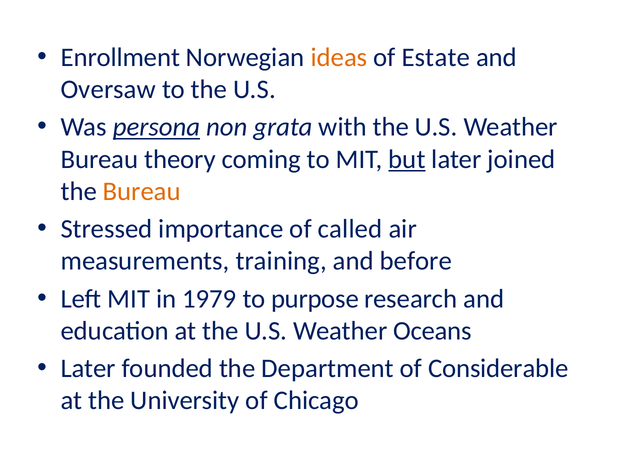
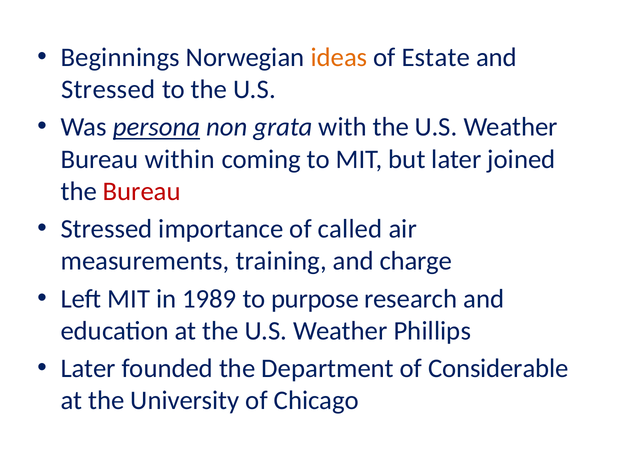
Enrollment: Enrollment -> Beginnings (120, 57)
Oversaw: Oversaw -> Stressed (108, 90)
theory: theory -> within (180, 159)
but underline: present -> none (407, 159)
Bureau colour: orange -> red (142, 191)
before: before -> charge (416, 261)
1979: 1979 -> 1989 (209, 299)
Oceans: Oceans -> Phillips (432, 331)
